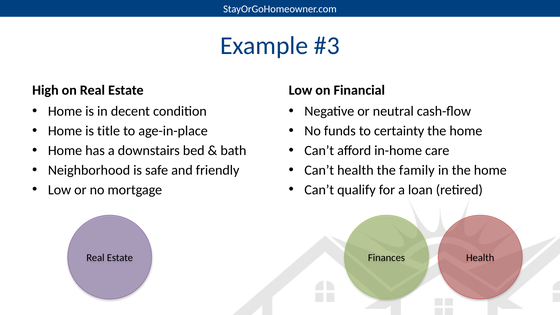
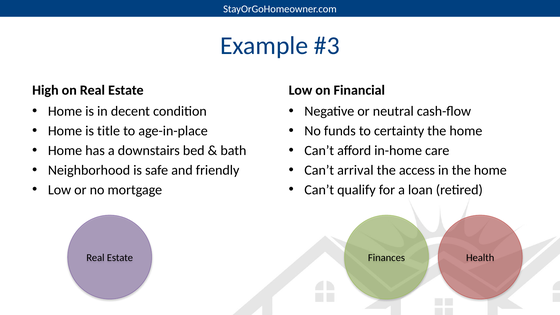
Can’t health: health -> arrival (355, 170)
family: family -> access (417, 170)
